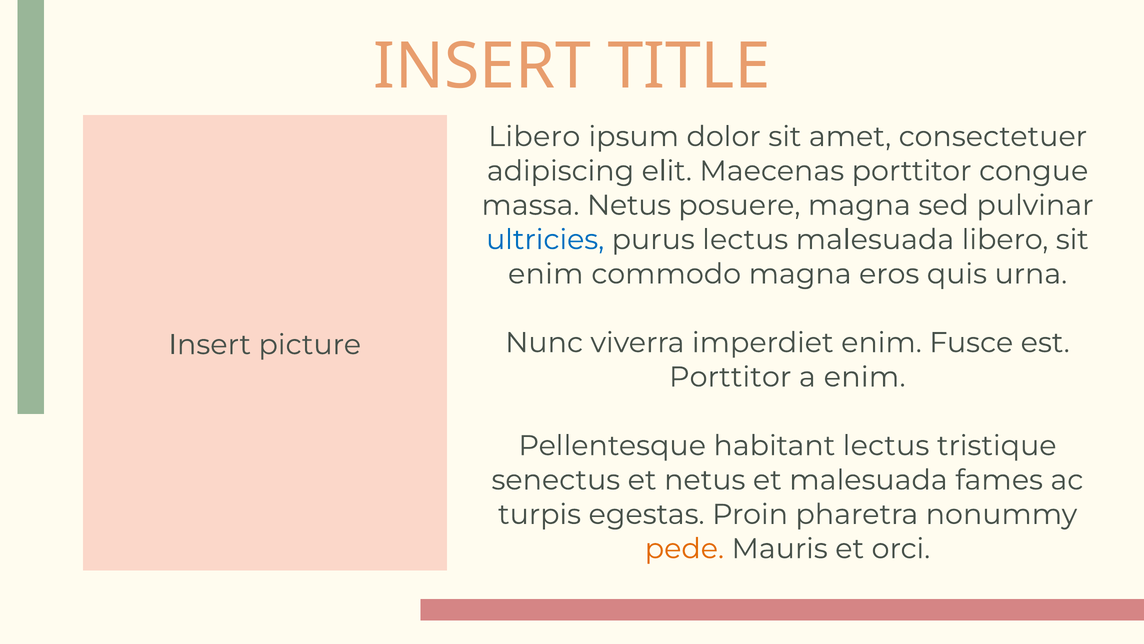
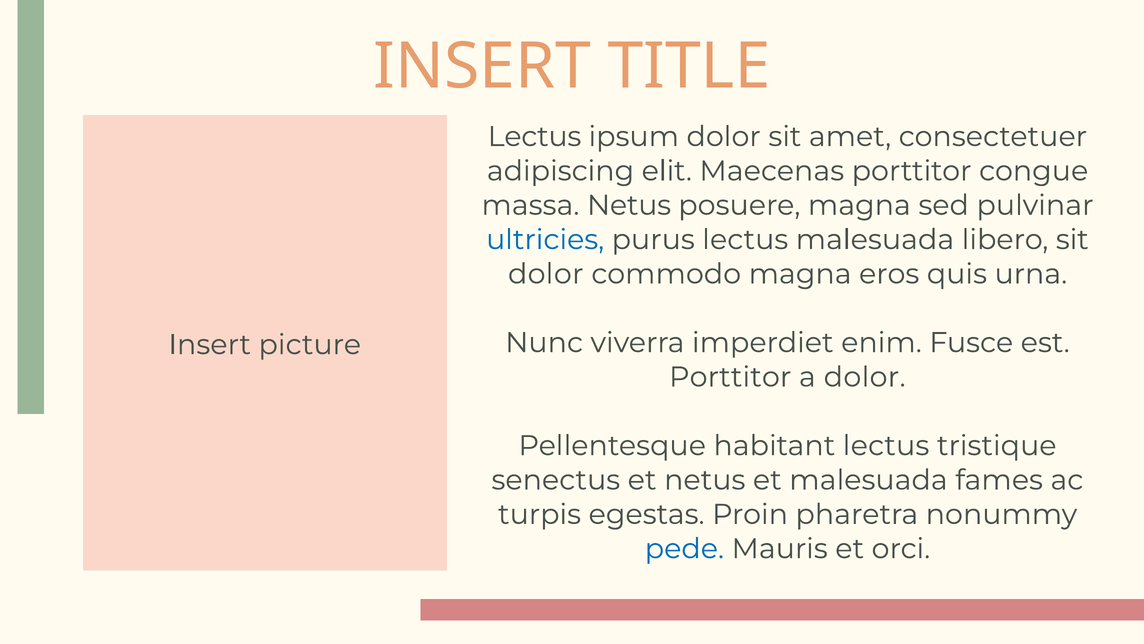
Libero: Libero -> Lectus (535, 137)
enim: enim -> dolor (546, 274)
a enim: enim -> dolor (865, 377)
pede colour: orange -> blue (684, 548)
